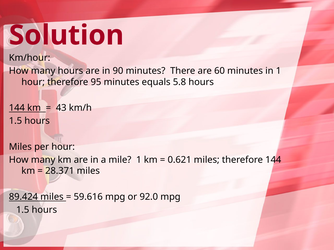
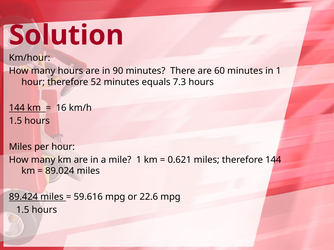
95: 95 -> 52 (96, 82)
5.8: 5.8 -> 7.3 (179, 82)
43: 43 -> 16 (61, 108)
28.371: 28.371 -> 89.024 (60, 171)
92.0: 92.0 -> 22.6 (149, 197)
